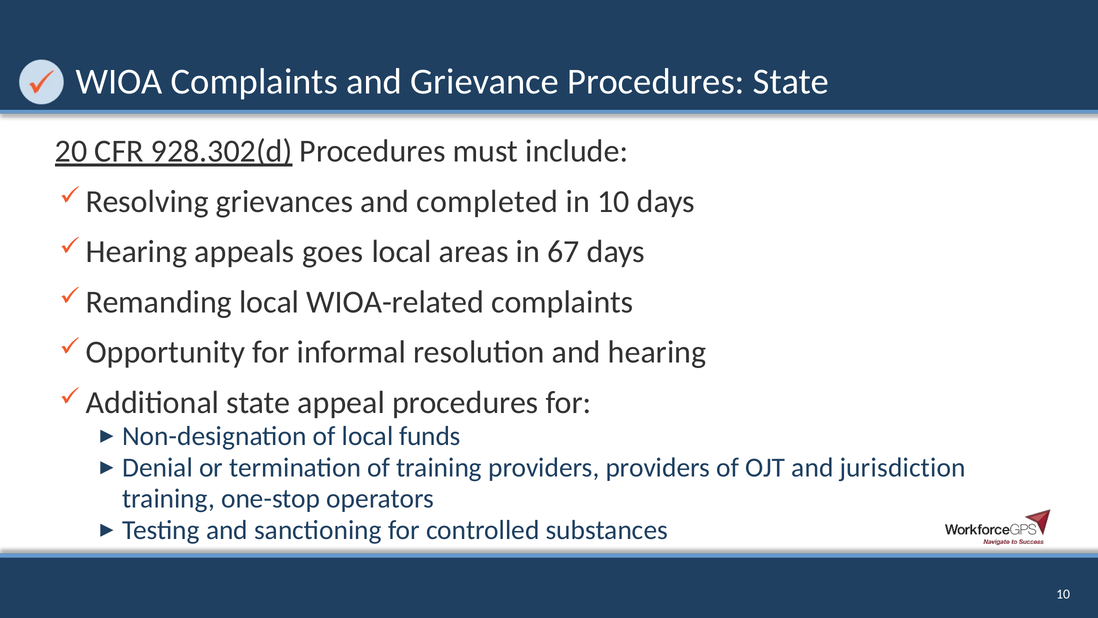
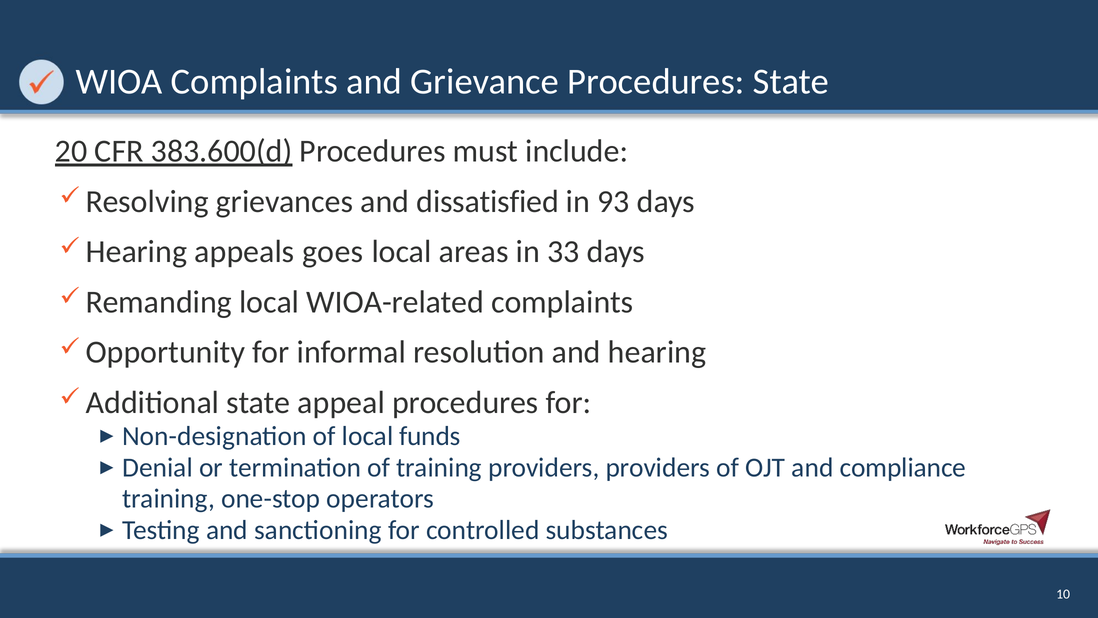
928.302(d: 928.302(d -> 383.600(d (222, 151)
completed: completed -> dissatisfied (488, 202)
in 10: 10 -> 93 (613, 202)
67: 67 -> 33 (563, 252)
jurisdiction: jurisdiction -> compliance (903, 467)
